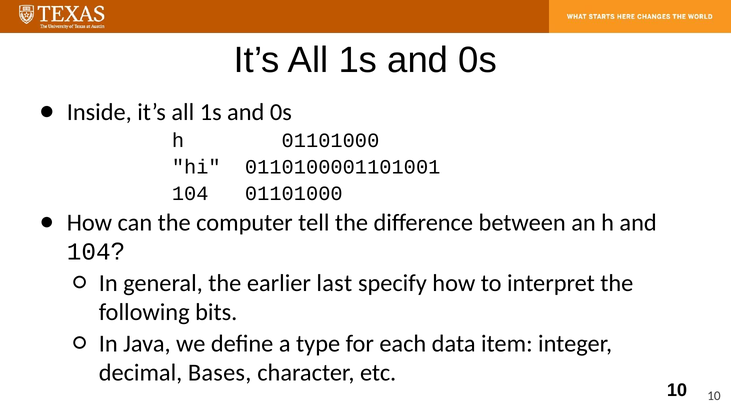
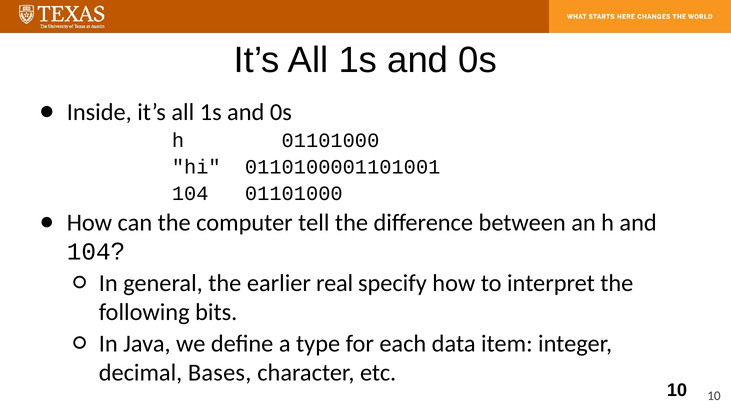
last: last -> real (335, 283)
